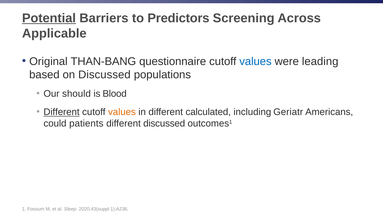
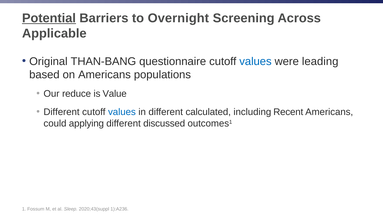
Predictors: Predictors -> Overnight (178, 18)
on Discussed: Discussed -> Americans (104, 75)
should: should -> reduce (77, 94)
Blood: Blood -> Value (115, 94)
Different underline: present -> none (62, 112)
values colour: orange -> blue (122, 112)
Geriatr: Geriatr -> Recent (288, 112)
patients: patients -> applying (86, 124)
